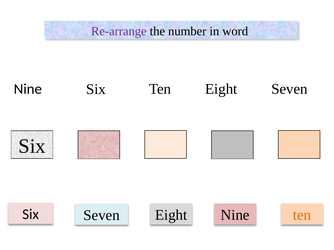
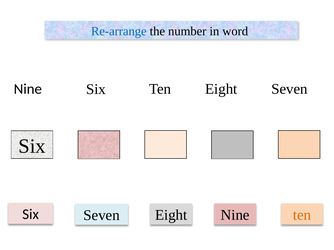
Re-arrange colour: purple -> blue (119, 31)
